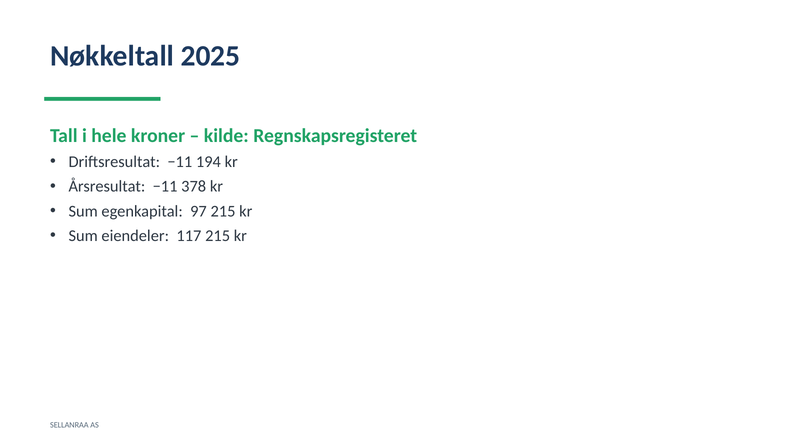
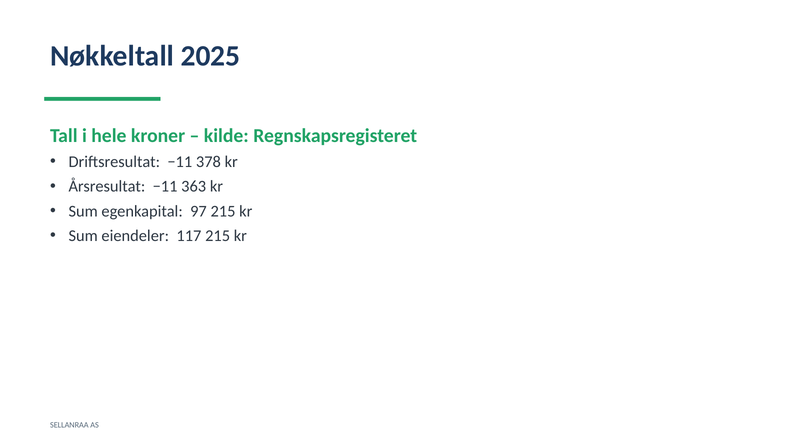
194: 194 -> 378 (208, 162)
378: 378 -> 363 (194, 186)
